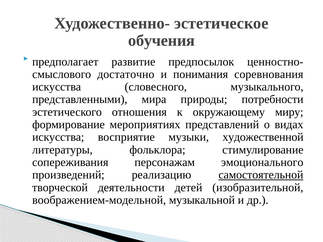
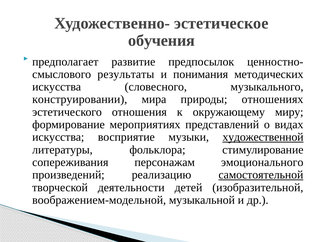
достаточно: достаточно -> результаты (126, 74)
соревнования: соревнования -> методических (269, 74)
представленными: представленными -> конструировании (80, 99)
потребности: потребности -> отношениях (272, 99)
художественной underline: none -> present (263, 137)
